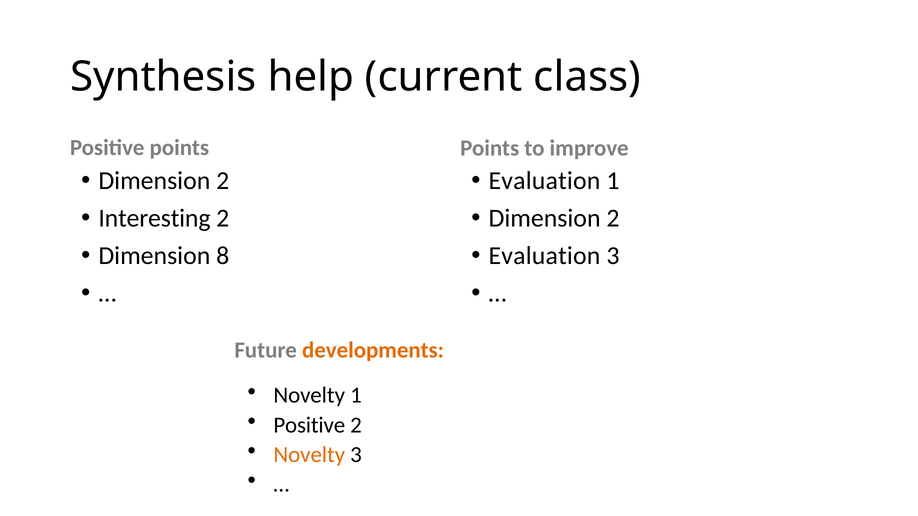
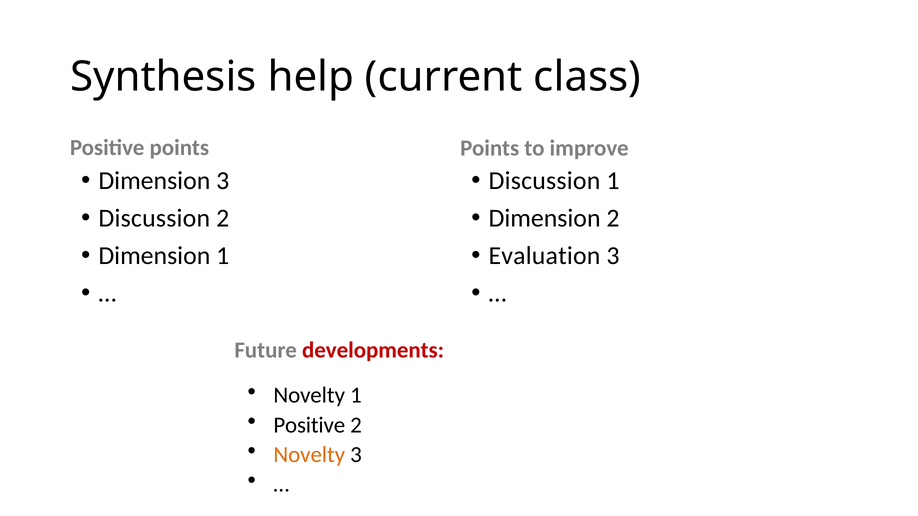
2: 2 -> 3 (223, 181)
Evaluation: Evaluation -> Discussion (544, 181)
Interesting: Interesting -> Discussion (154, 218)
Dimension 8: 8 -> 1 (223, 256)
developments colour: orange -> red (373, 350)
